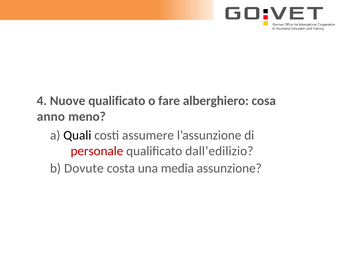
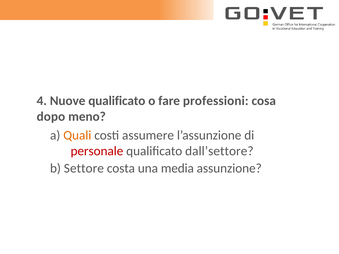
alberghiero: alberghiero -> professioni (216, 101)
anno: anno -> dopo (51, 117)
Quali colour: black -> orange (77, 135)
dall’edilizio: dall’edilizio -> dall’settore (219, 151)
Dovute: Dovute -> Settore (84, 168)
